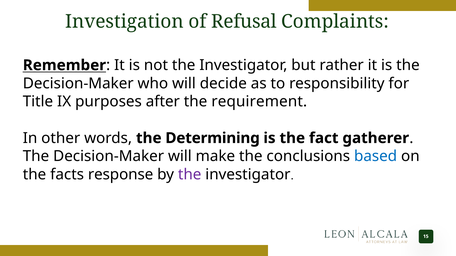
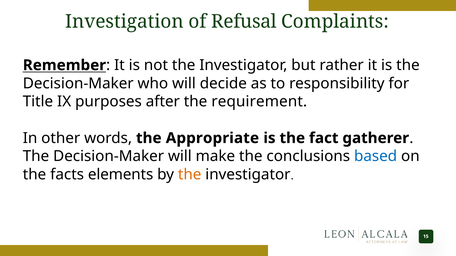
Determining: Determining -> Appropriate (212, 138)
response: response -> elements (121, 175)
the colour: purple -> orange (190, 175)
